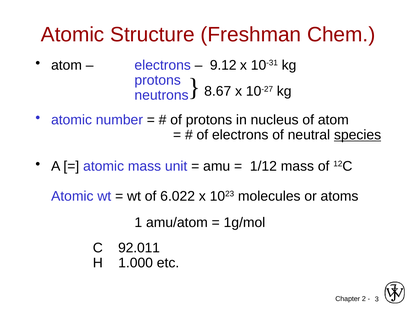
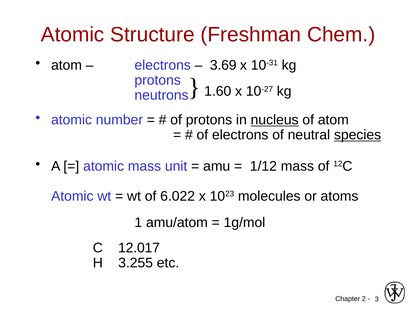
9.12: 9.12 -> 3.69 (223, 65)
8.67: 8.67 -> 1.60 (218, 91)
nucleus underline: none -> present (275, 120)
92.011: 92.011 -> 12.017 (139, 248)
1.000: 1.000 -> 3.255 (136, 263)
